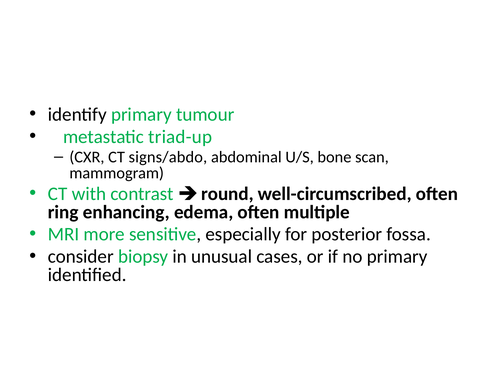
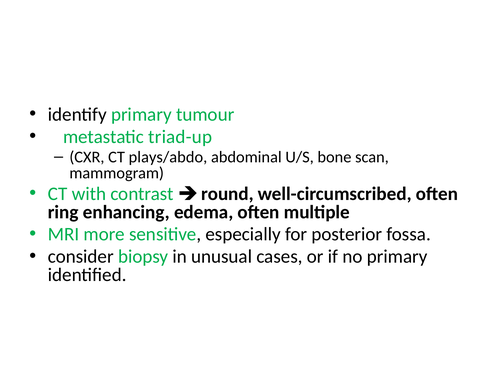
signs/abdo: signs/abdo -> plays/abdo (168, 157)
